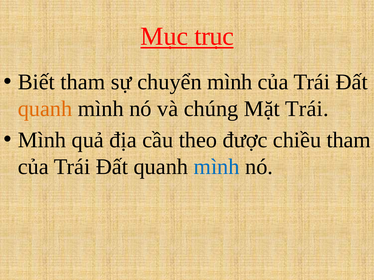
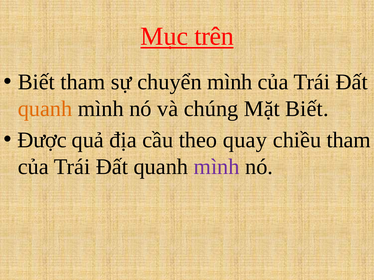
trục: trục -> trên (214, 36)
Mặt Trái: Trái -> Biết (307, 109)
Mình: Mình -> Được (42, 140)
được: được -> quay (245, 140)
mình colour: blue -> purple (217, 167)
